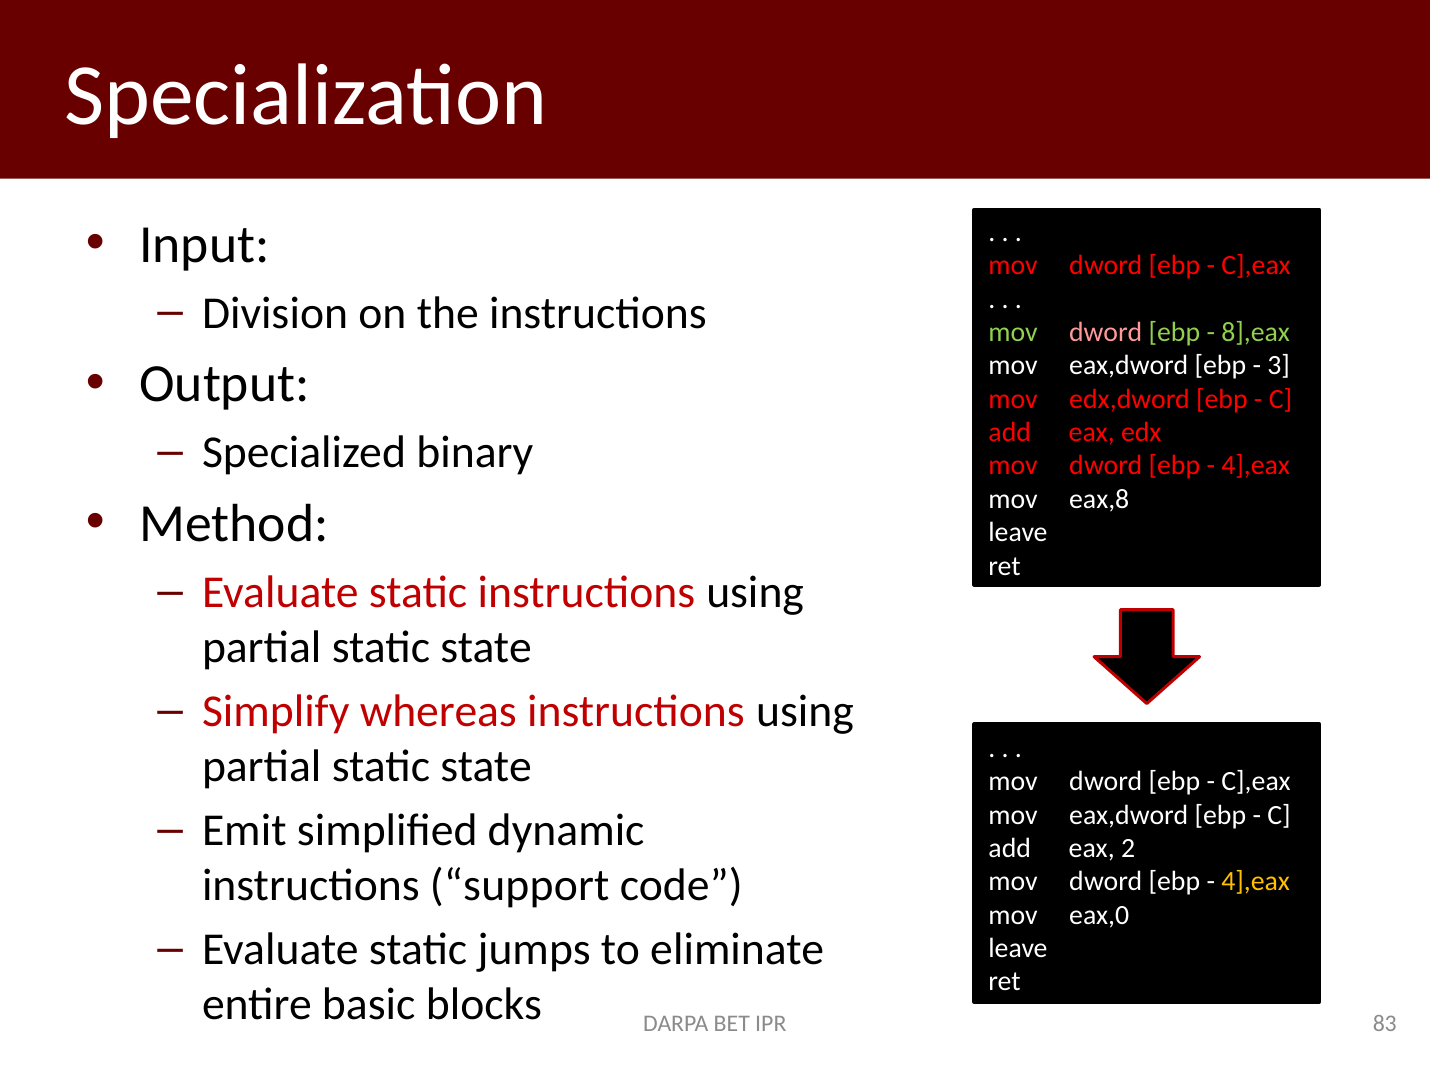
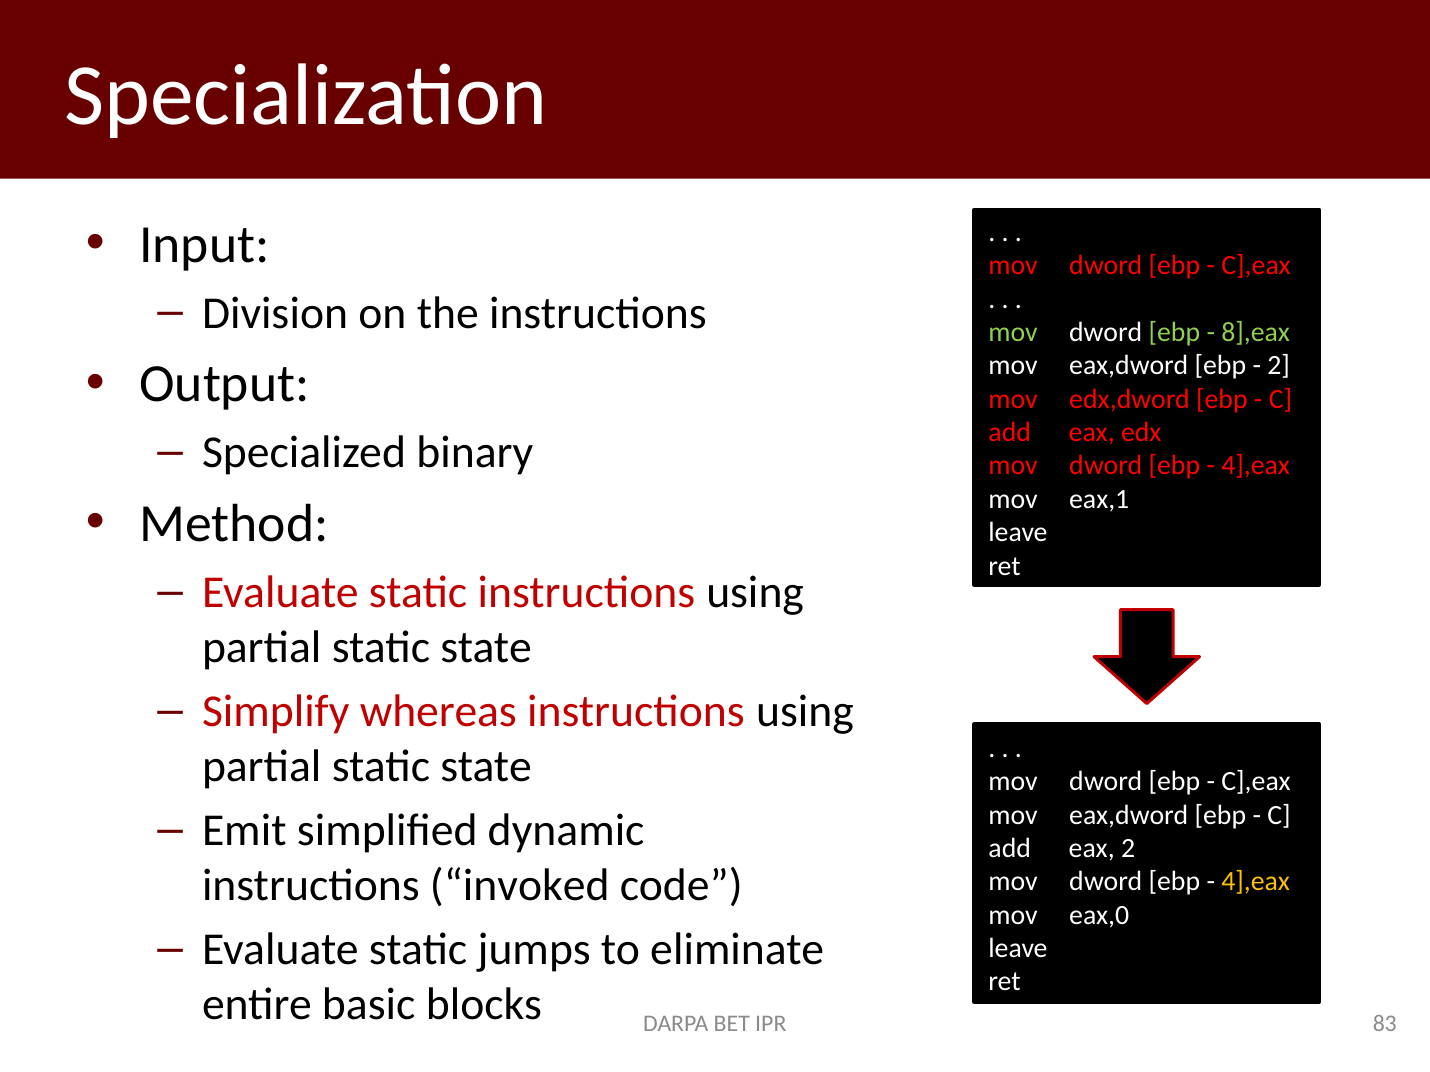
dword colour: pink -> white (1106, 332)
3: 3 -> 2 (1279, 366)
eax,8: eax,8 -> eax,1 (1099, 499)
support: support -> invoked (520, 886)
